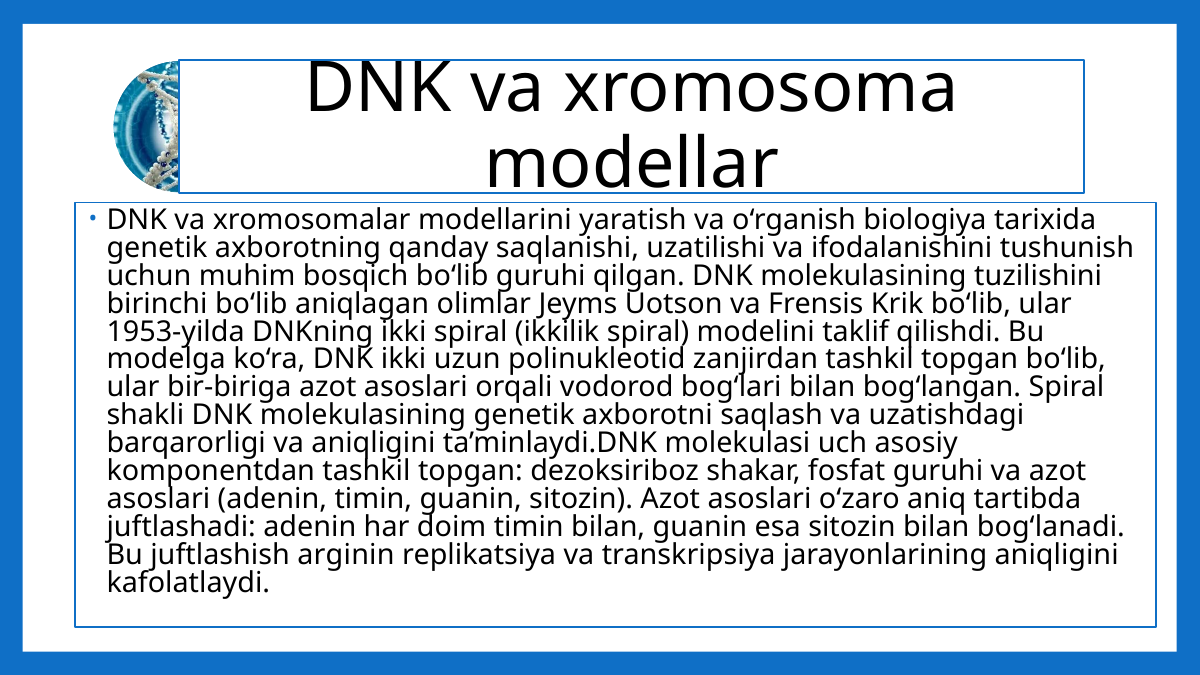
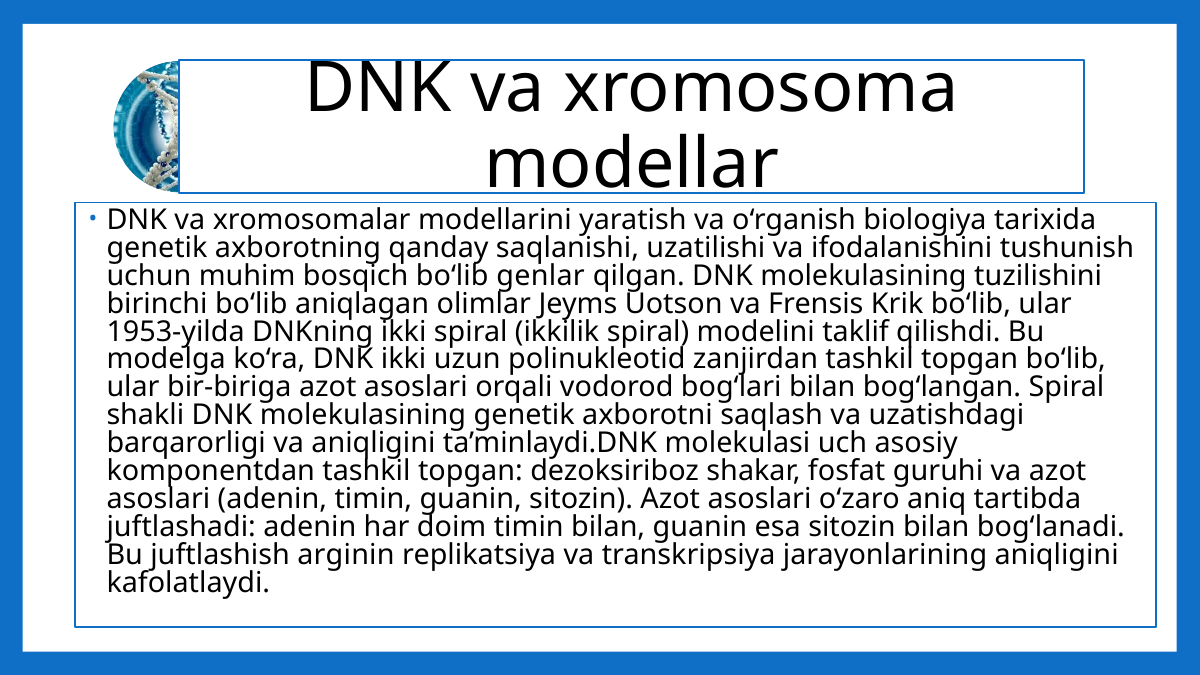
bo‘lib guruhi: guruhi -> genlar (541, 276)
